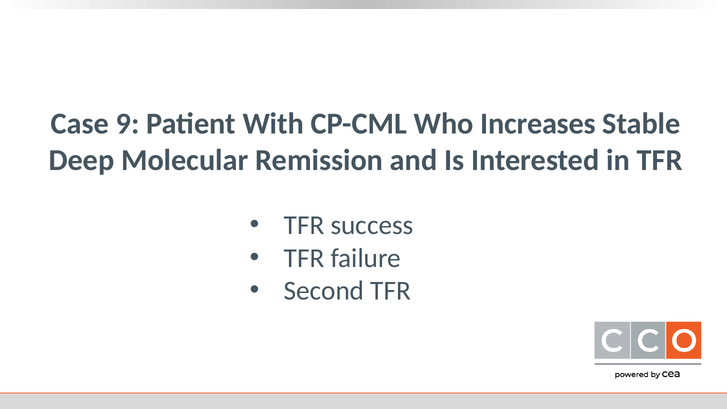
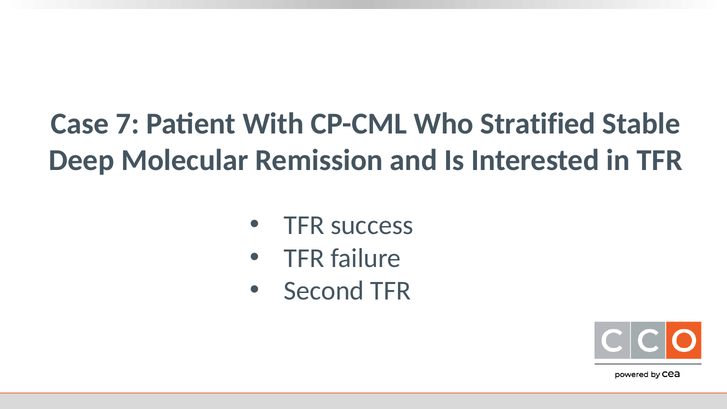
9: 9 -> 7 (128, 124)
Increases: Increases -> Stratified (538, 124)
